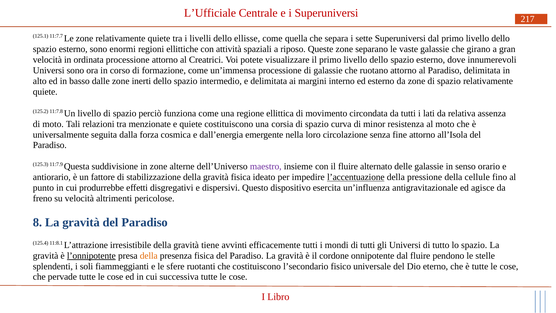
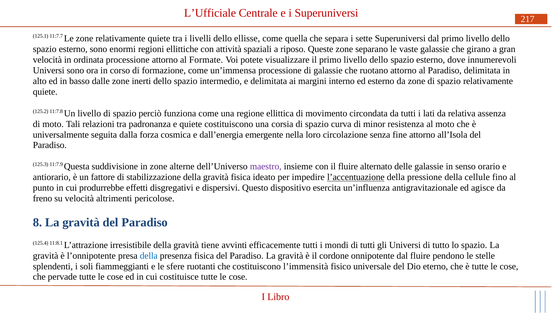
Creatrici: Creatrici -> Formate (206, 60)
menzionate: menzionate -> padronanza (150, 124)
l’onnipotente underline: present -> none (91, 256)
della colour: orange -> blue (149, 256)
l’secondario: l’secondario -> l’immensità (306, 266)
successiva: successiva -> costituisce (179, 277)
